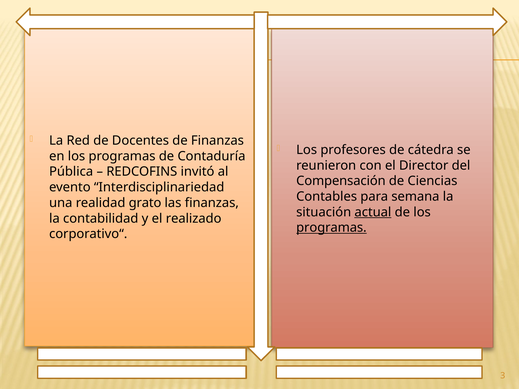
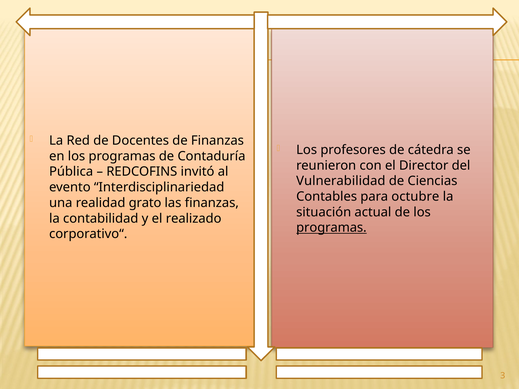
Compensación: Compensación -> Vulnerabilidad (341, 181)
semana: semana -> octubre (415, 197)
actual underline: present -> none (373, 212)
